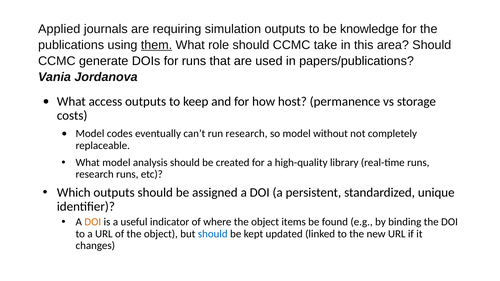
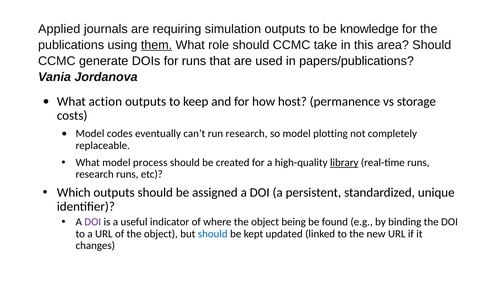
access: access -> action (105, 102)
without: without -> plotting (331, 134)
analysis: analysis -> process (150, 163)
library underline: none -> present (344, 163)
DOI colour: orange -> purple (93, 222)
items: items -> being (294, 222)
